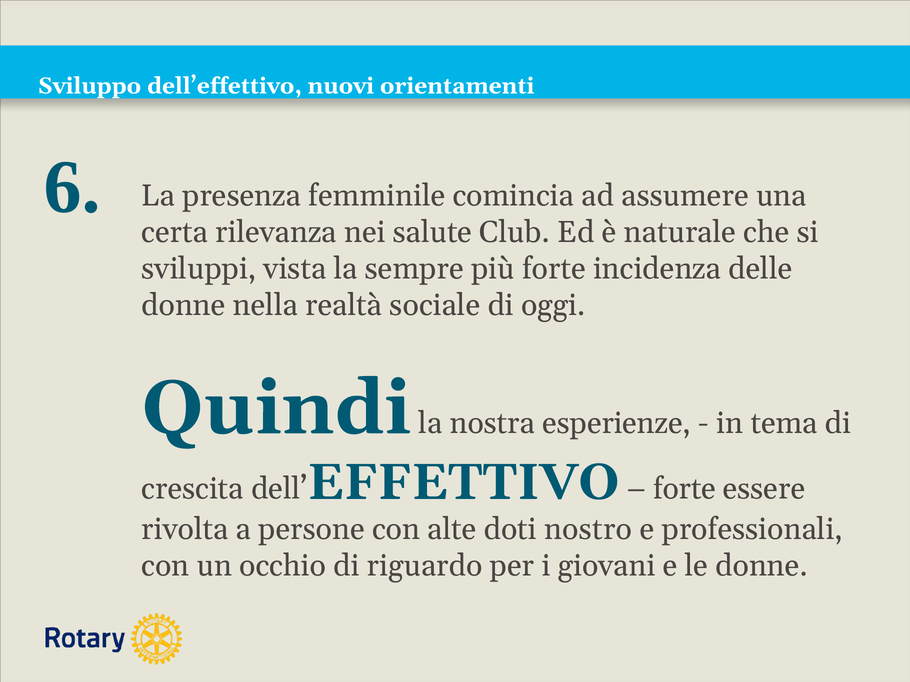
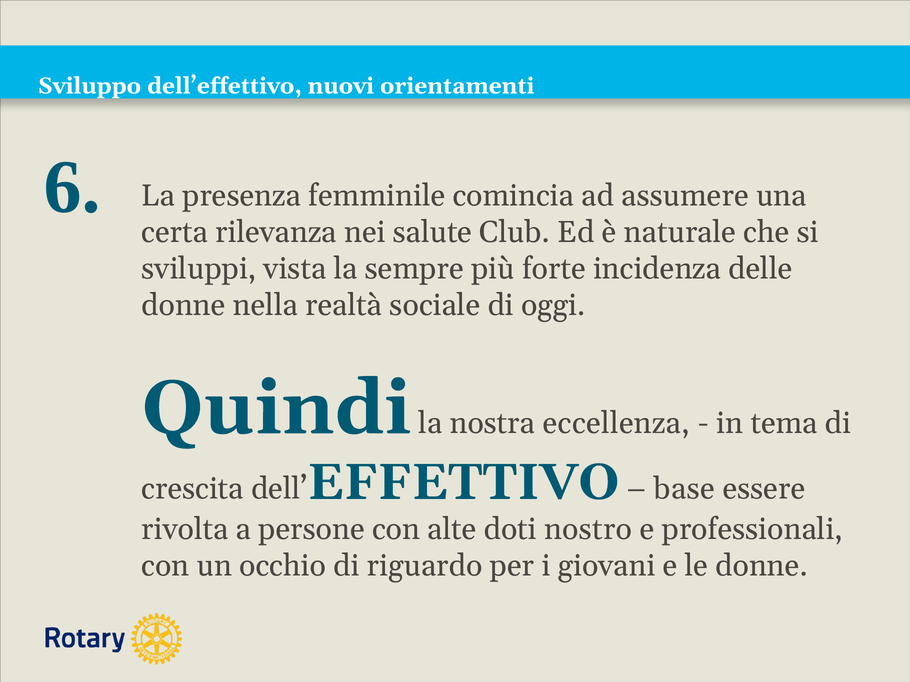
esperienze: esperienze -> eccellenza (616, 424)
forte: forte -> base (684, 489)
